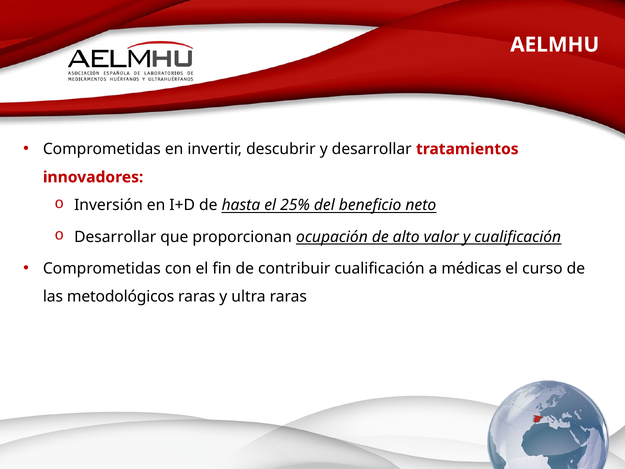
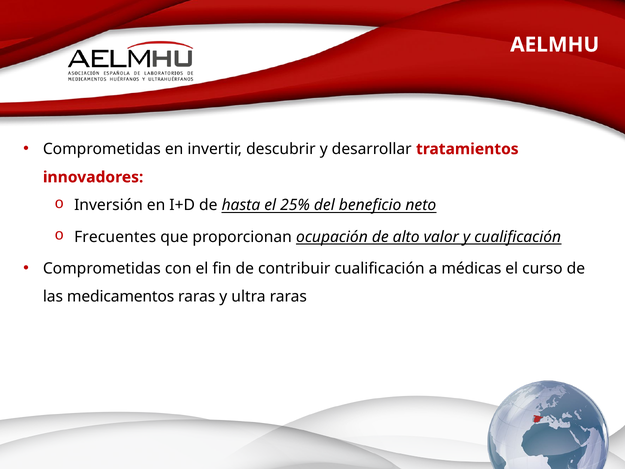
Desarrollar: Desarrollar -> Frecuentes (115, 237)
metodológicos: metodológicos -> medicamentos (121, 297)
